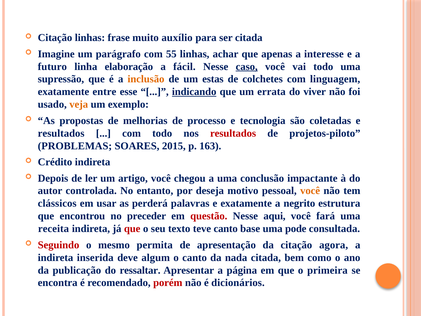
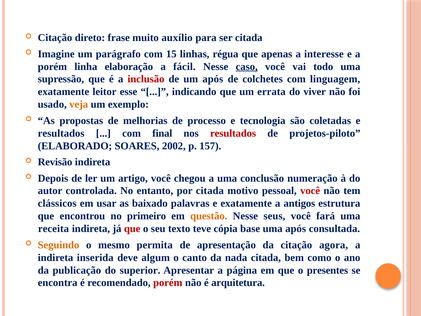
Citação linhas: linhas -> direto (90, 38)
55: 55 -> 15 (171, 54)
achar: achar -> régua (226, 54)
futuro: futuro -> porém (52, 66)
inclusão colour: orange -> red (146, 79)
um estas: estas -> após (213, 79)
entre: entre -> leitor (104, 92)
indicando underline: present -> none (194, 92)
com todo: todo -> final (162, 133)
PROBLEMAS: PROBLEMAS -> ELABORADO (75, 146)
2015: 2015 -> 2002 (174, 146)
163: 163 -> 157 (210, 146)
Crédito: Crédito -> Revisão (55, 162)
impactante: impactante -> numeração (312, 178)
por deseja: deseja -> citada (210, 191)
você colour: orange -> red (310, 191)
perderá: perderá -> baixado (150, 203)
negrito: negrito -> antigos (299, 203)
preceder: preceder -> primeiro (147, 216)
questão colour: red -> orange (209, 216)
aqui: aqui -> seus (274, 216)
teve canto: canto -> cópia (226, 229)
uma pode: pode -> após (296, 229)
Seguindo colour: red -> orange (59, 245)
ressaltar: ressaltar -> superior (140, 270)
primeira: primeira -> presentes (328, 270)
dicionários: dicionários -> arquitetura (238, 283)
